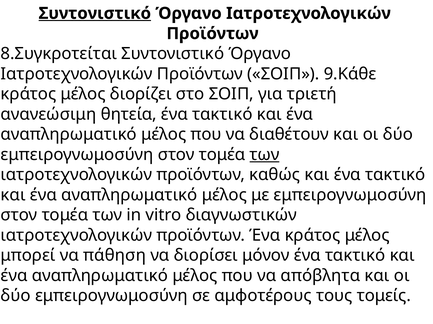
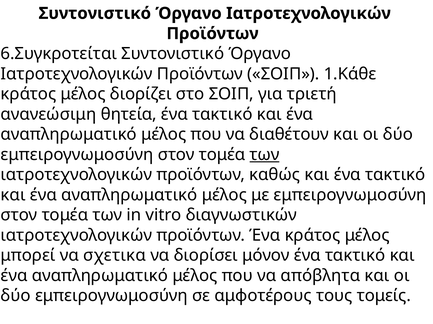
Συντονιστικό underline: present -> none (95, 13)
8.Συγκροτείται: 8.Συγκροτείται -> 6.Συγκροτείται (59, 54)
9.Κάθε: 9.Κάθε -> 1.Κάθε (350, 74)
πάθηση: πάθηση -> σχετικα (115, 256)
